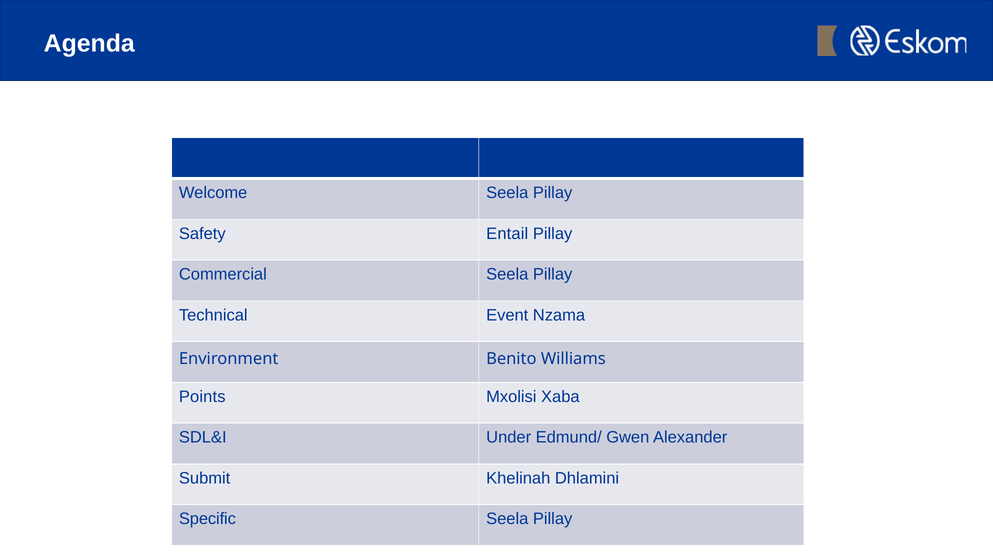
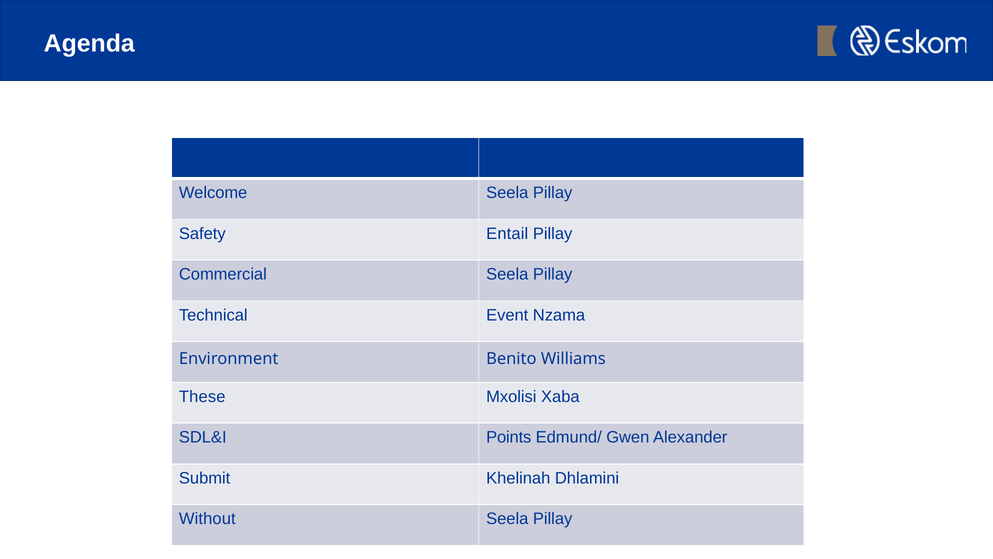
Points: Points -> These (202, 396)
Under: Under -> Points (509, 437)
Specific: Specific -> Without (207, 519)
